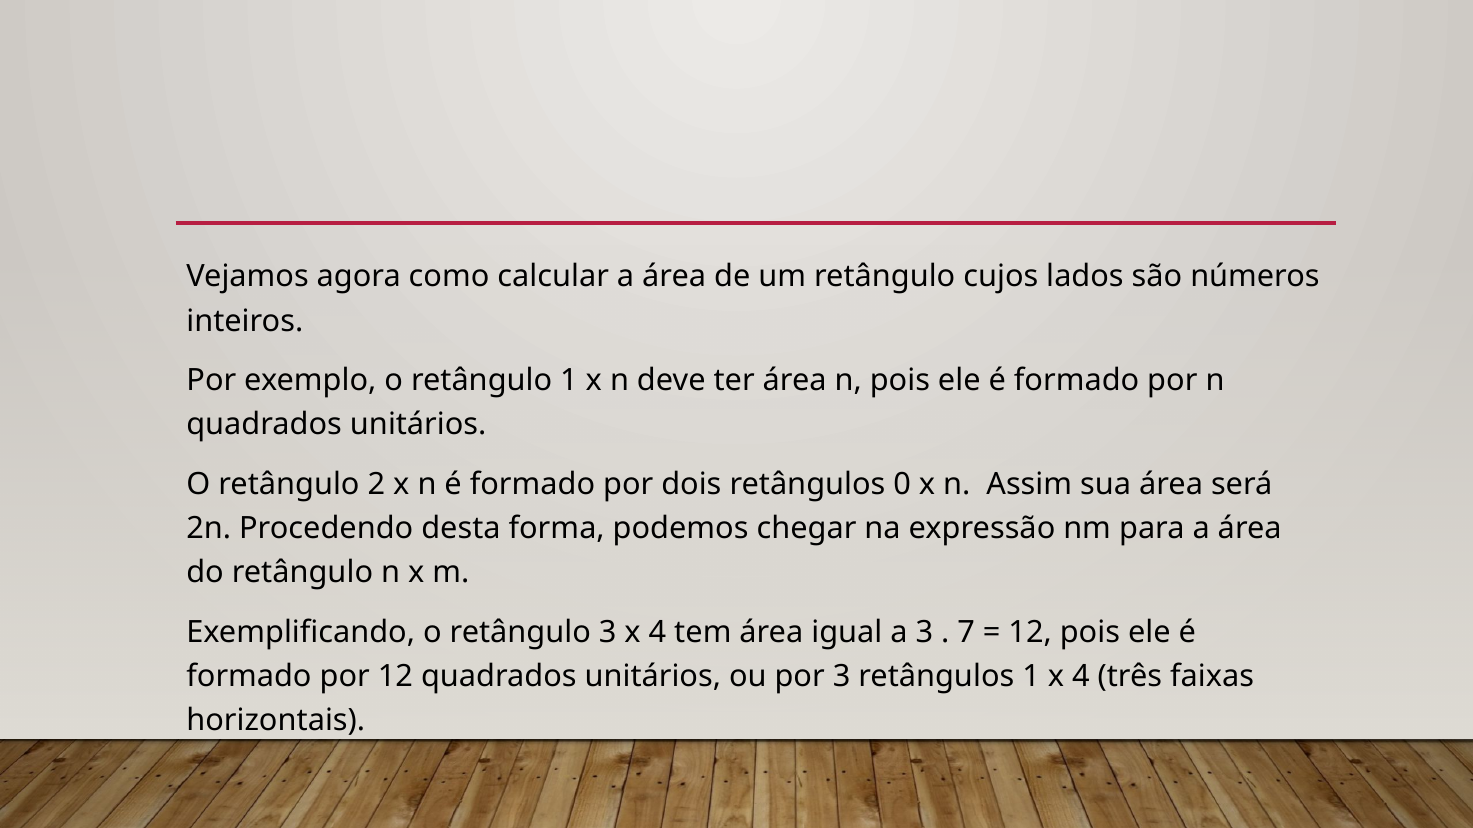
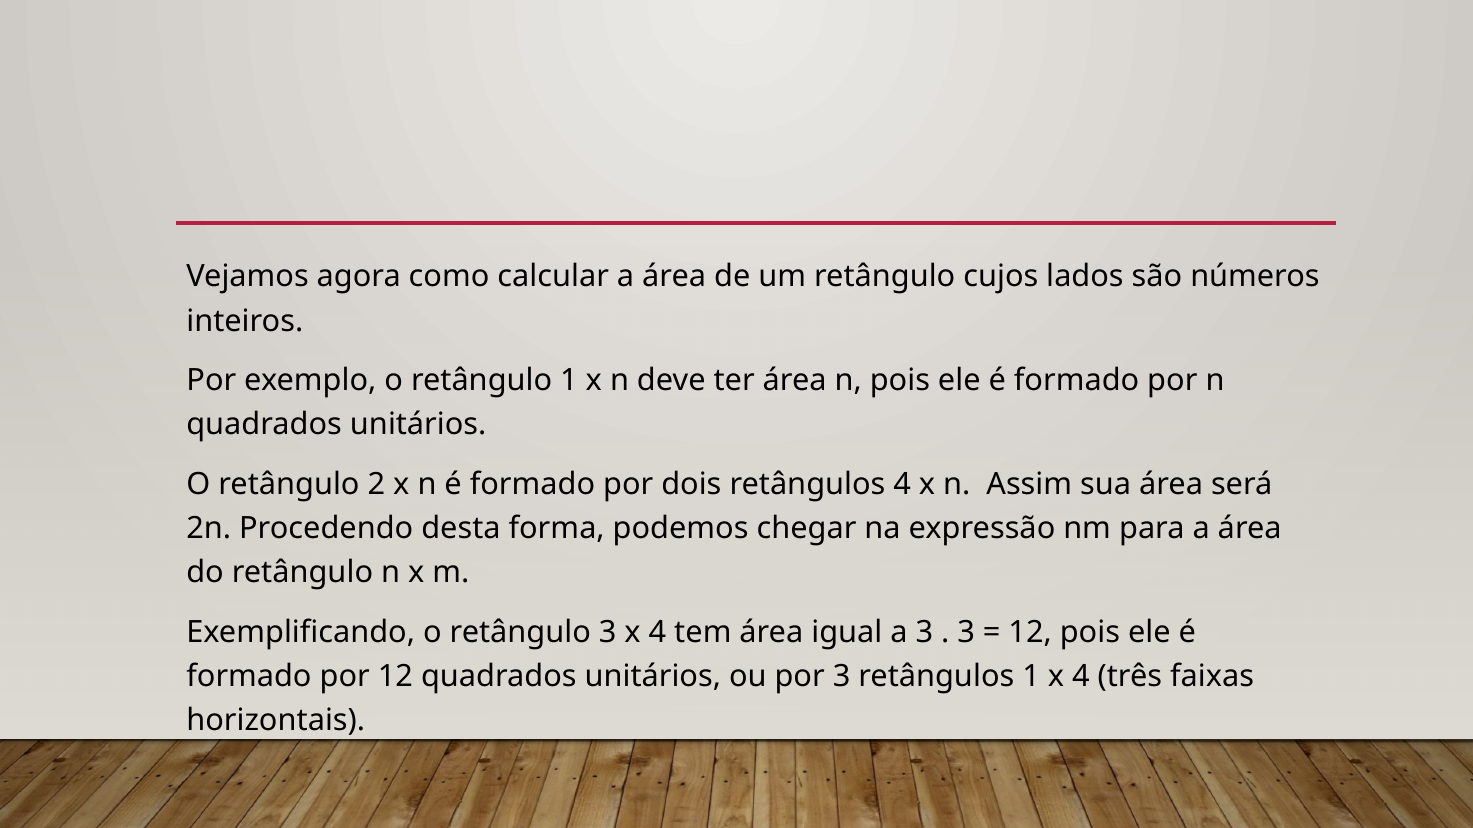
retângulos 0: 0 -> 4 (902, 484)
7: 7 -> 3 (966, 632)
